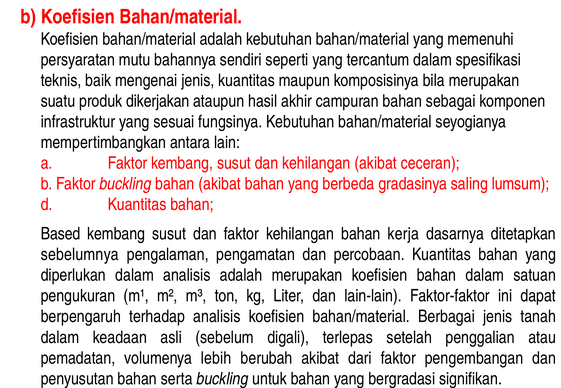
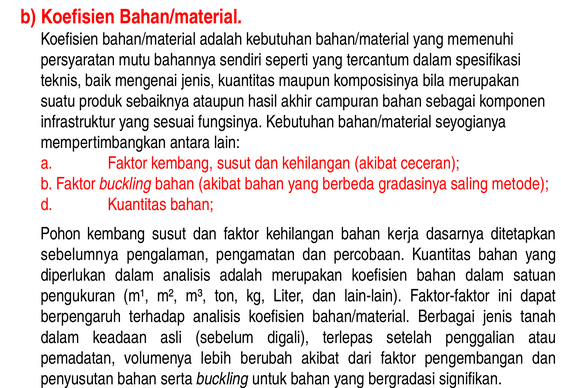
dikerjakan: dikerjakan -> sebaiknya (158, 101)
lumsum: lumsum -> metode (520, 184)
Based: Based -> Pohon (61, 234)
